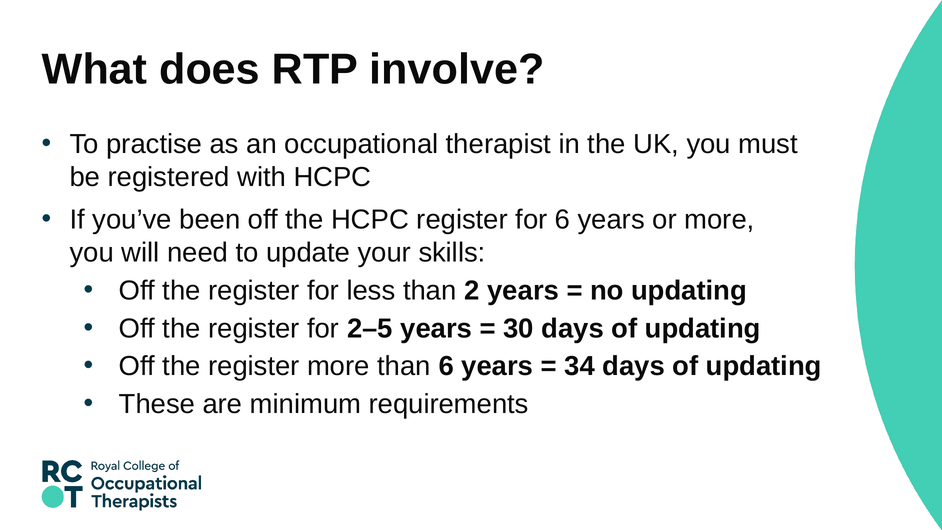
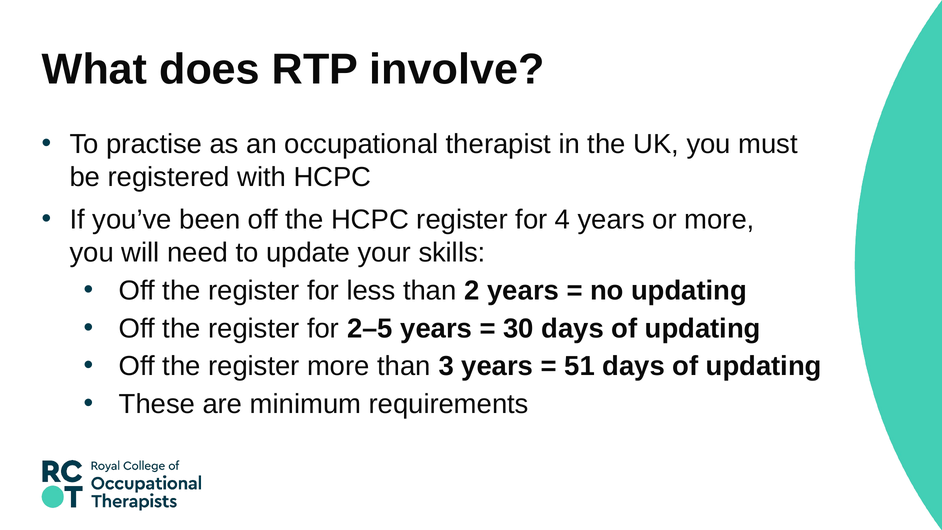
for 6: 6 -> 4 (563, 220)
than 6: 6 -> 3 (446, 366)
34: 34 -> 51 (580, 366)
